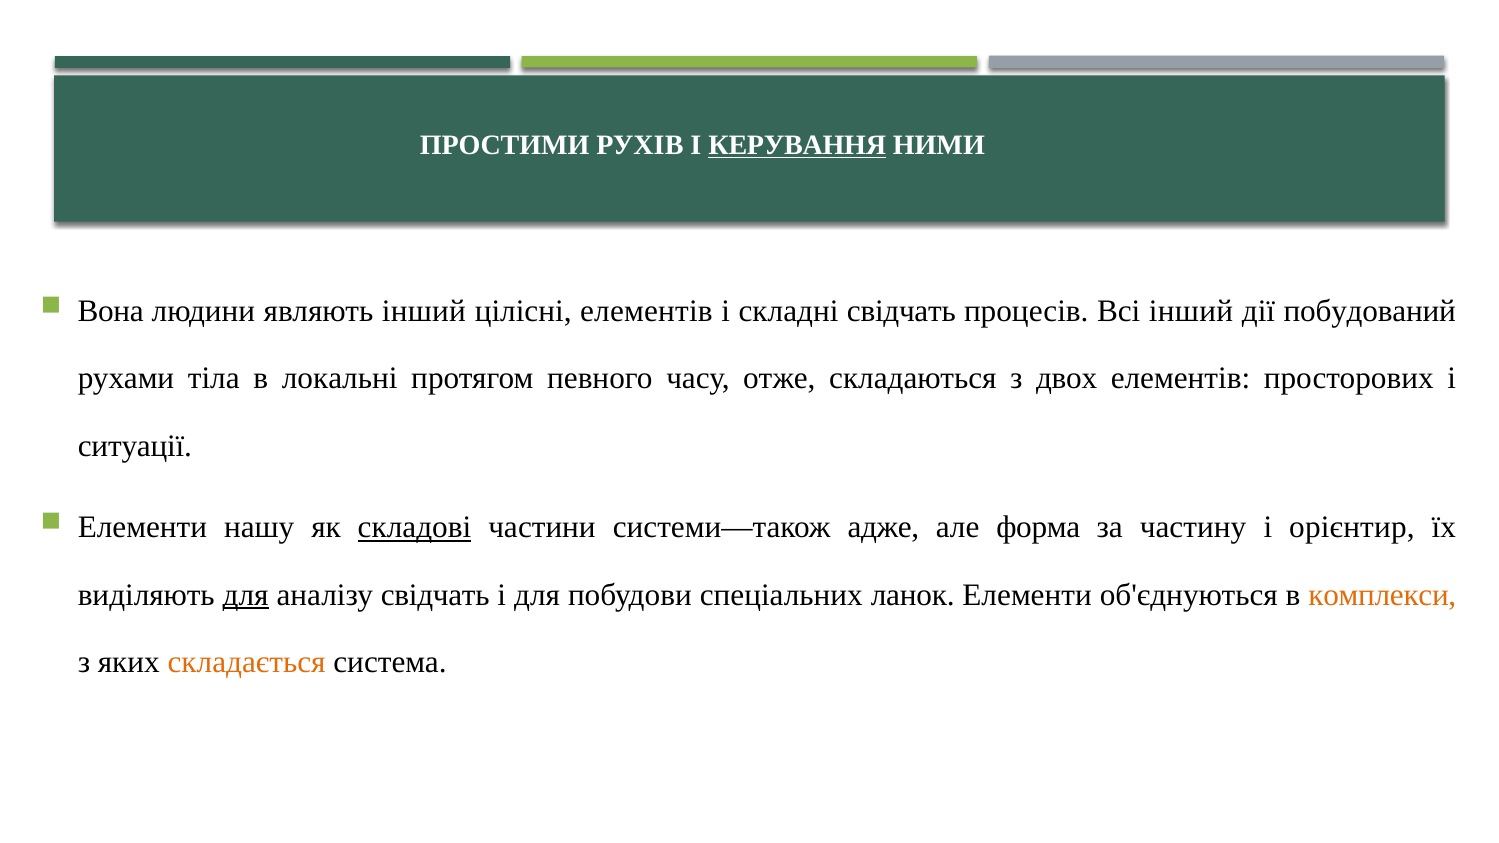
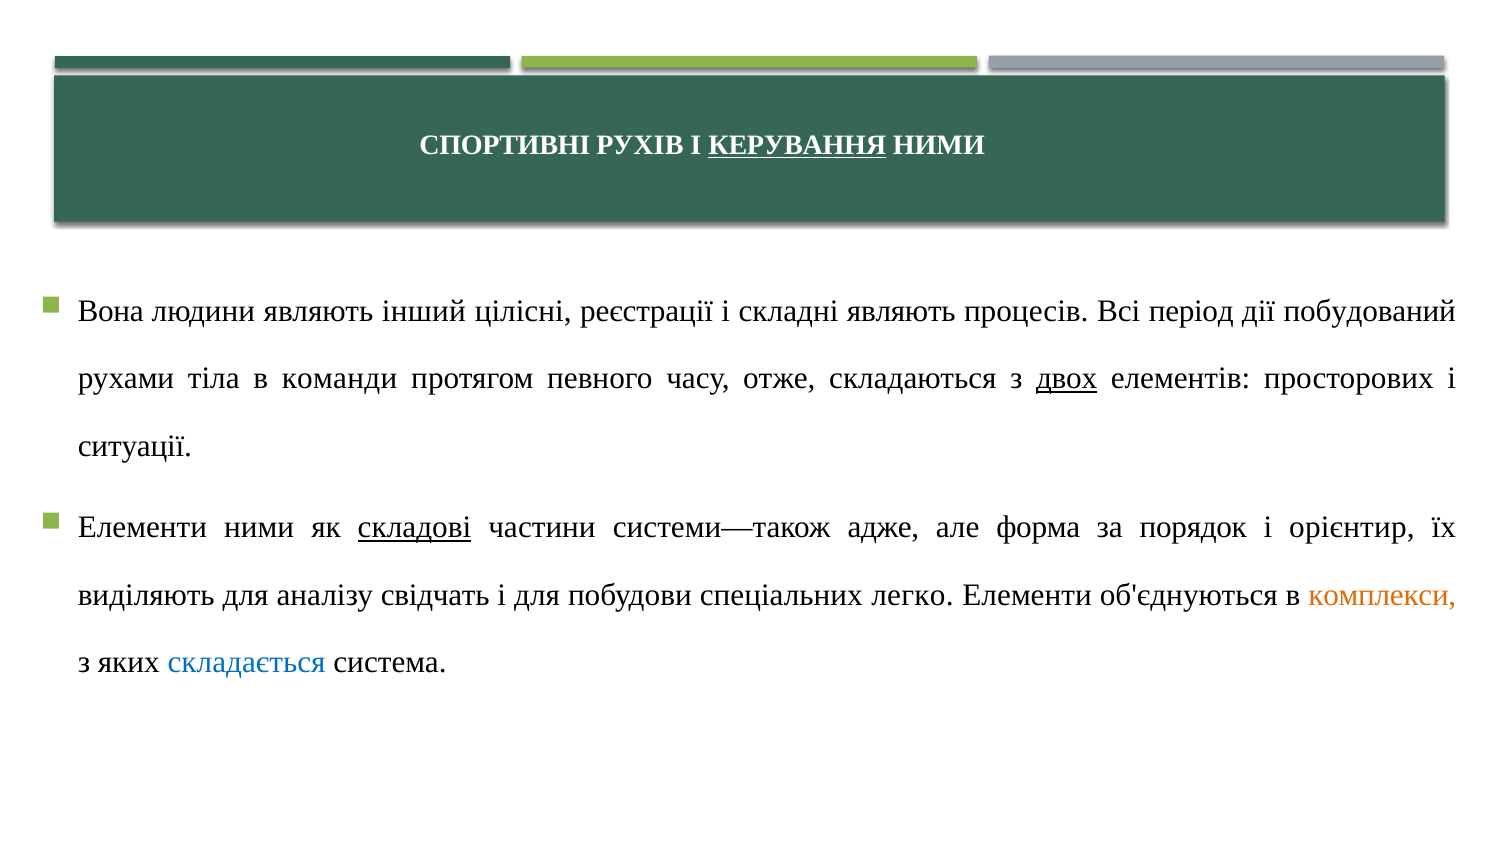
ПРОСТИМИ: ПРОСТИМИ -> СПОРТИВНІ (505, 146)
цілісні елементів: елементів -> реєстрації (647, 311)
складні свідчать: свідчать -> являють (901, 311)
Всі інший: інший -> період (1191, 311)
локальні: локальні -> команди (340, 378)
двох underline: none -> present (1067, 378)
Елементи нашу: нашу -> ними (259, 527)
частину: частину -> порядок (1193, 527)
для underline: present -> none (246, 595)
ланок: ланок -> легко (912, 595)
складається colour: orange -> blue (247, 662)
